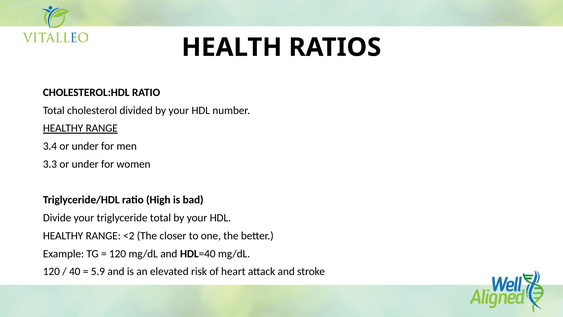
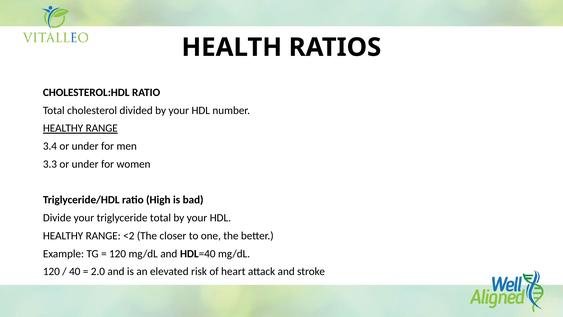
5.9: 5.9 -> 2.0 (98, 271)
